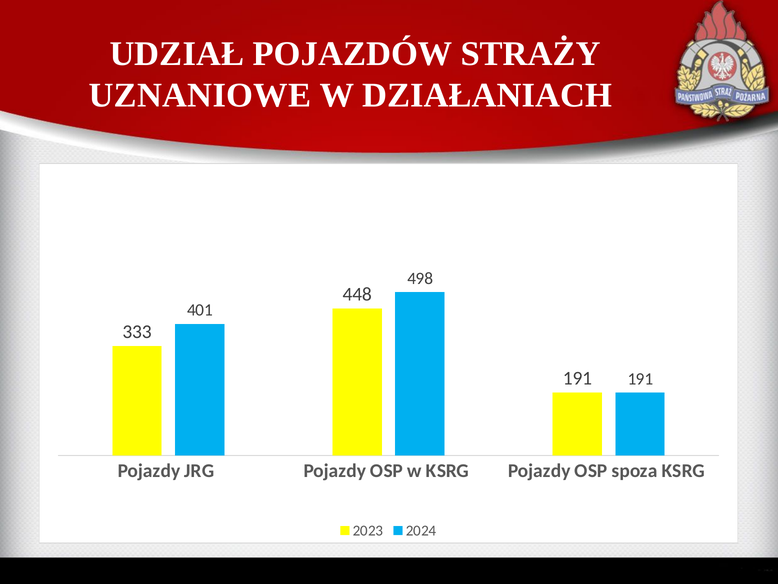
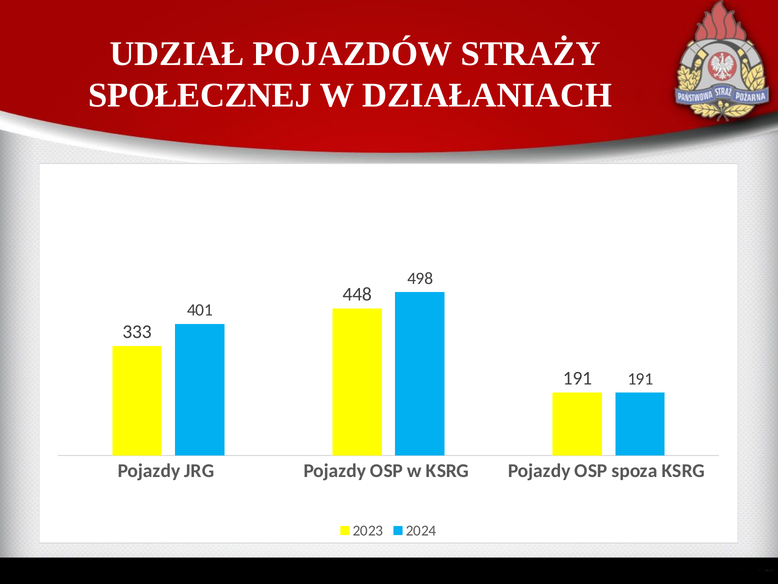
UZNANIOWE: UZNANIOWE -> SPOŁECZNEJ (200, 95)
